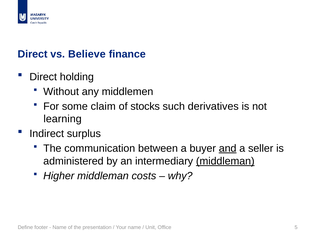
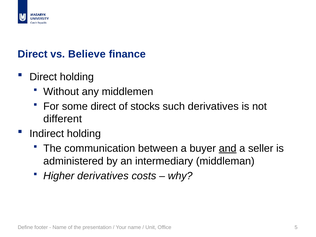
some claim: claim -> direct (103, 106)
learning: learning -> different (63, 119)
Indirect surplus: surplus -> holding (84, 134)
middleman underline: present -> none (225, 161)
Higher middleman: middleman -> derivatives (103, 176)
